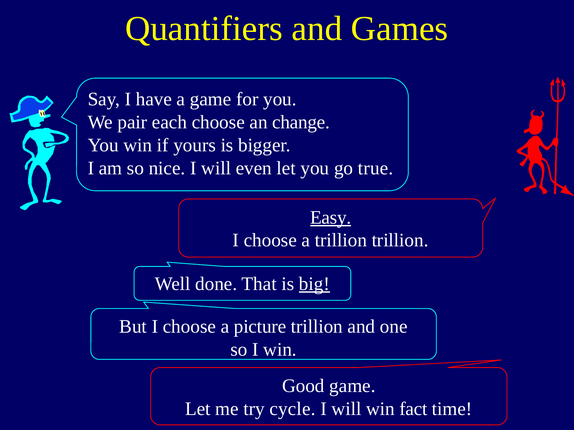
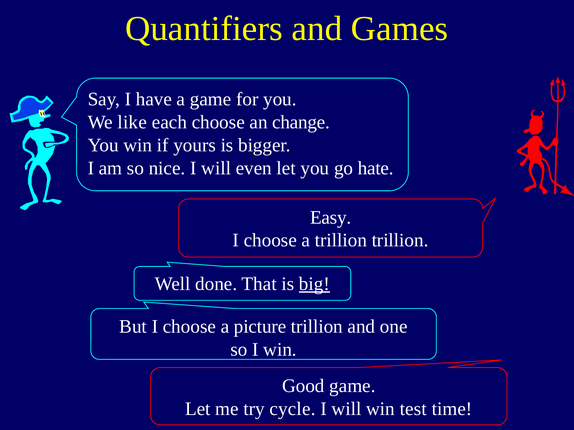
pair: pair -> like (132, 122)
true: true -> hate (376, 168)
Easy underline: present -> none (331, 218)
fact: fact -> test (413, 409)
